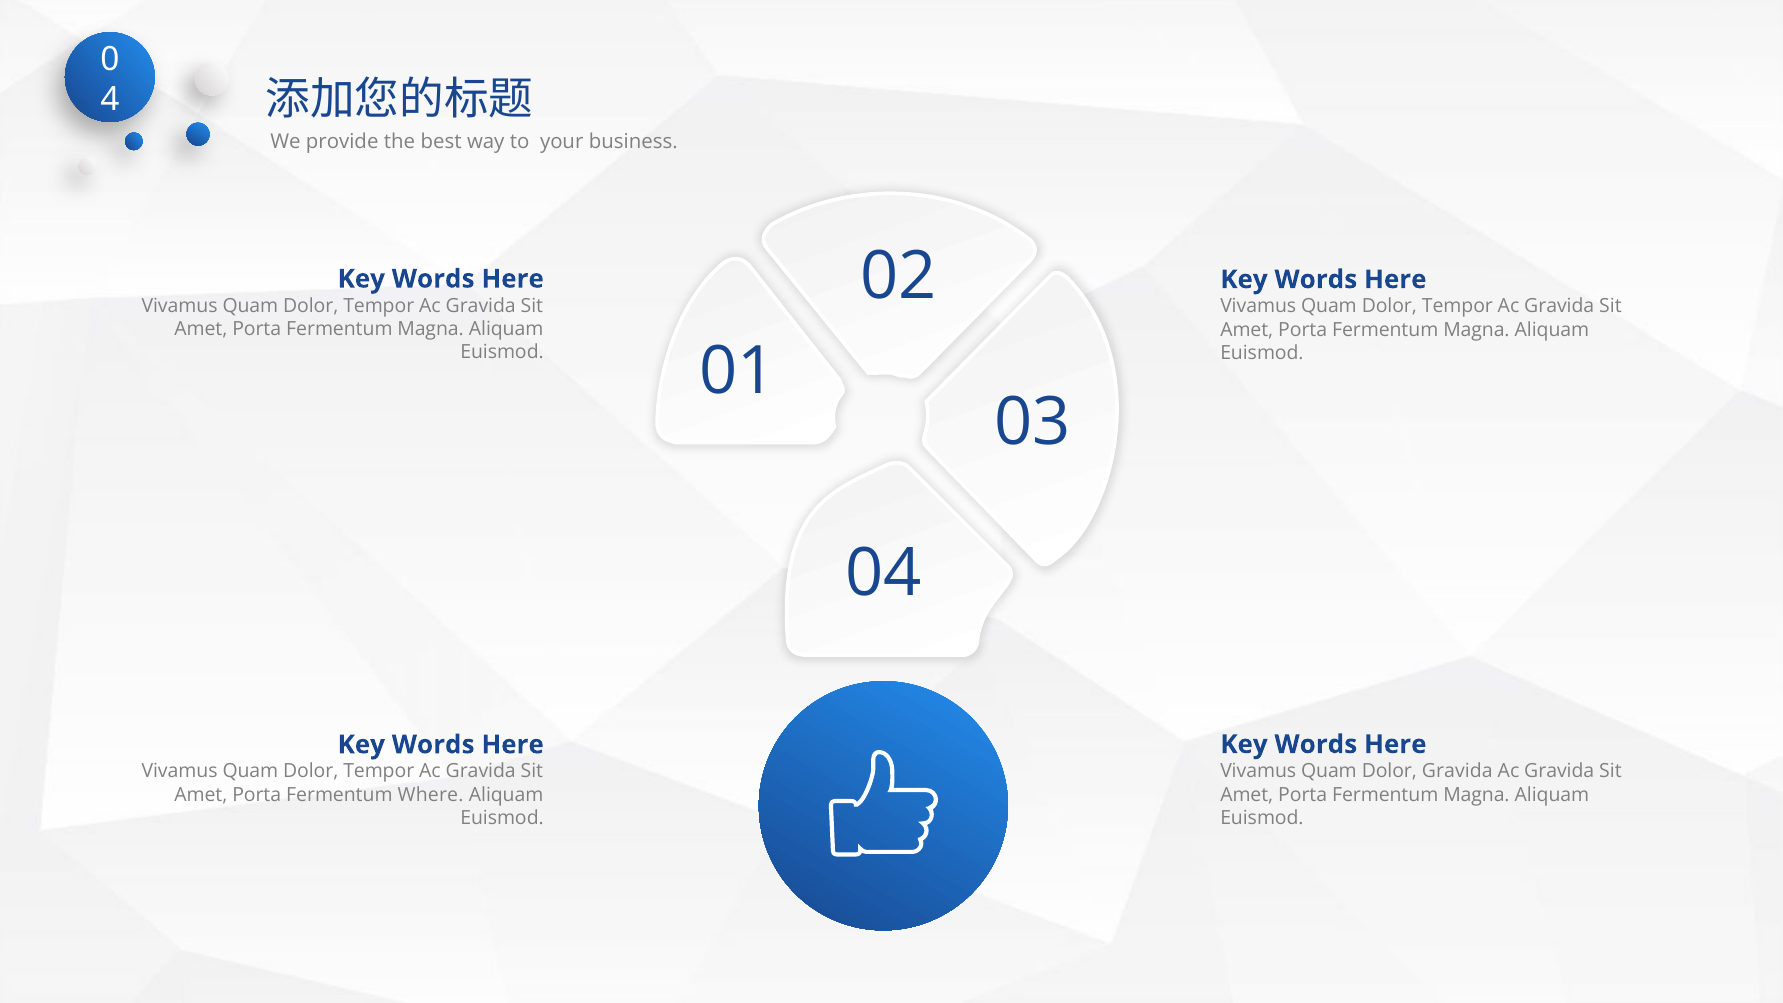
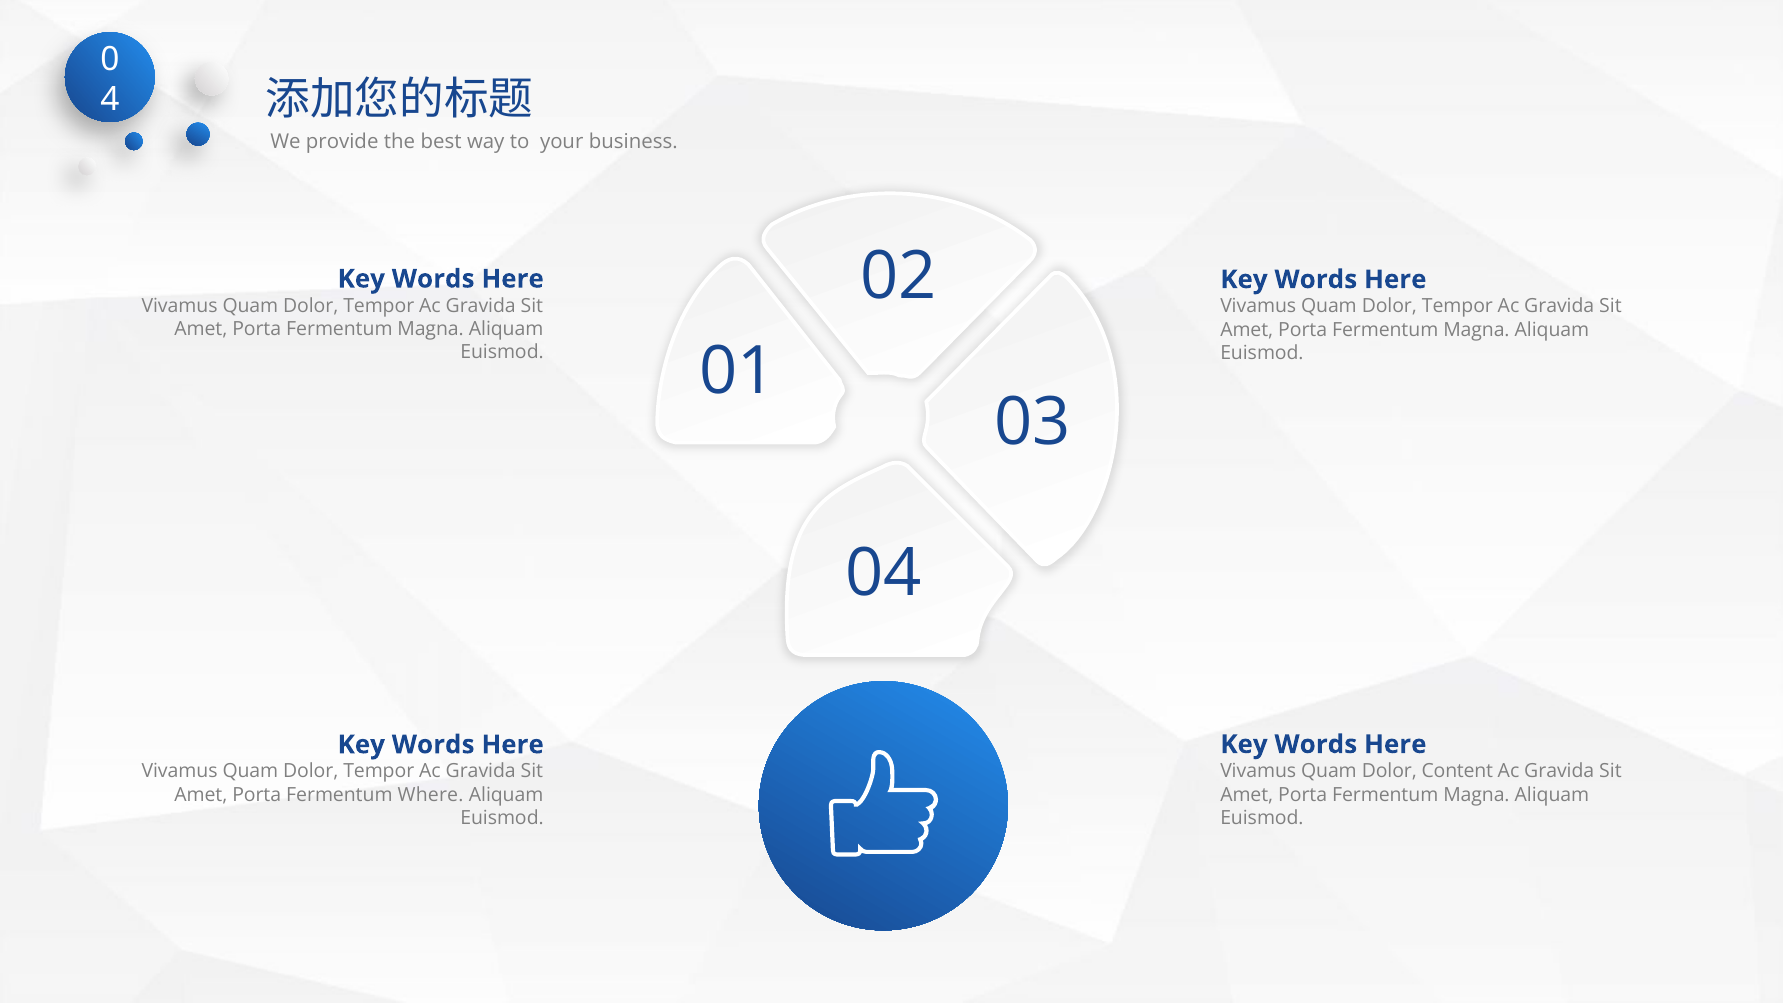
Dolor Gravida: Gravida -> Content (1457, 771)
